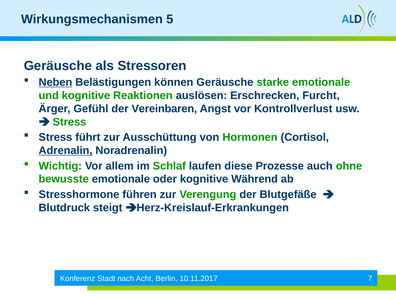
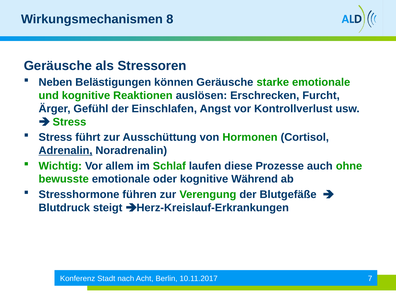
5: 5 -> 8 (170, 19)
Neben underline: present -> none (55, 82)
Vereinbaren: Vereinbaren -> Einschlafen (164, 109)
